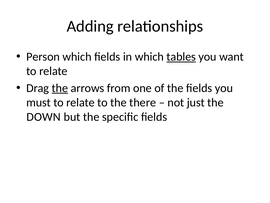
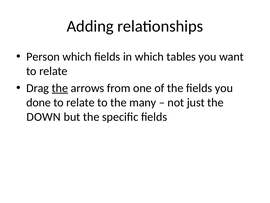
tables underline: present -> none (181, 57)
must: must -> done (39, 102)
there: there -> many (143, 102)
